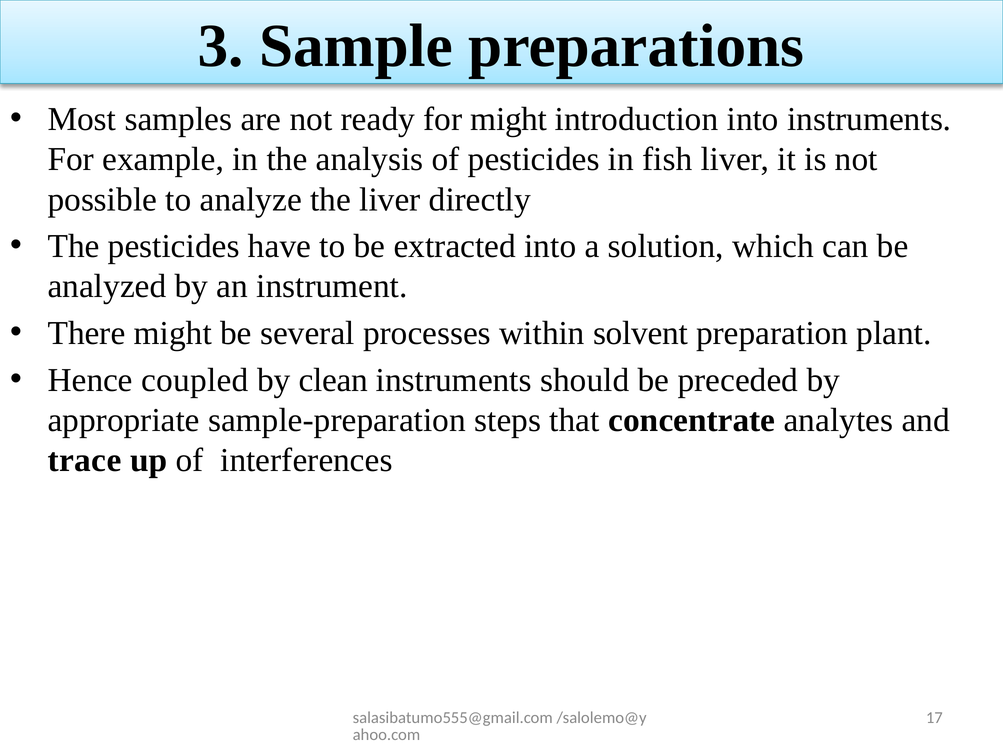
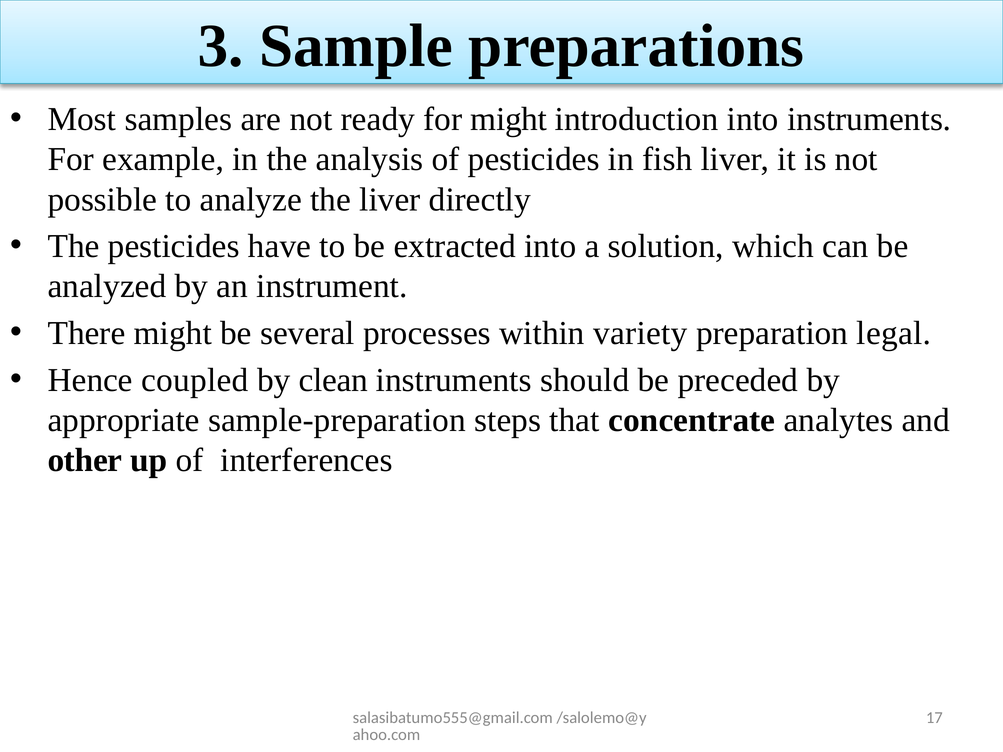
solvent: solvent -> variety (640, 333)
plant: plant -> legal (894, 333)
trace: trace -> other (85, 460)
